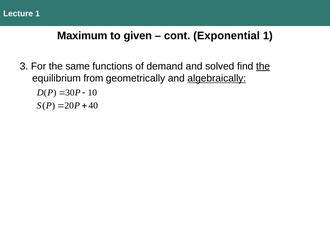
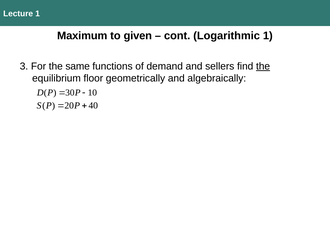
Exponential: Exponential -> Logarithmic (227, 36)
solved: solved -> sellers (220, 66)
from: from -> floor (93, 78)
algebraically underline: present -> none (217, 78)
